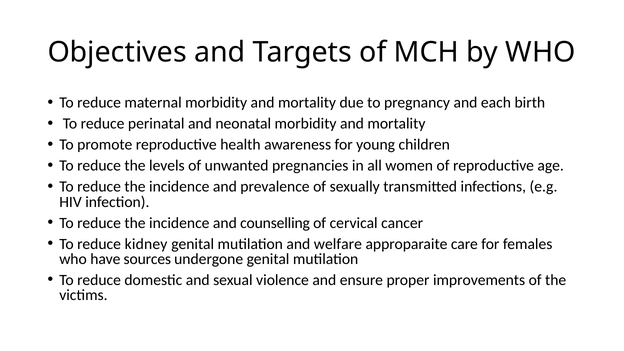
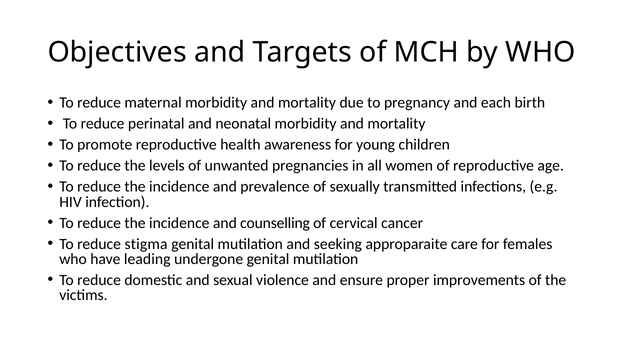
kidney: kidney -> stigma (146, 244)
welfare: welfare -> seeking (338, 244)
sources: sources -> leading (147, 259)
